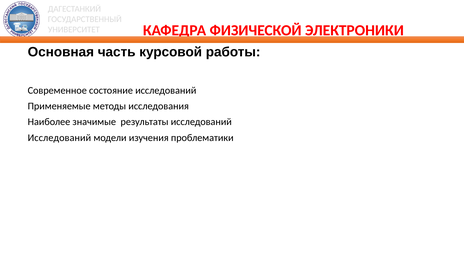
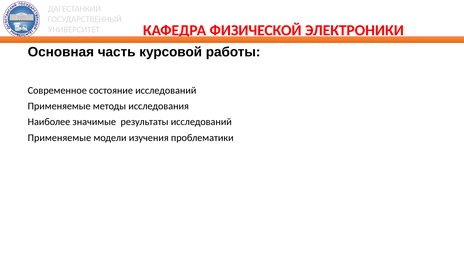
Исследований: Исследований -> Применяемые (59, 138)
